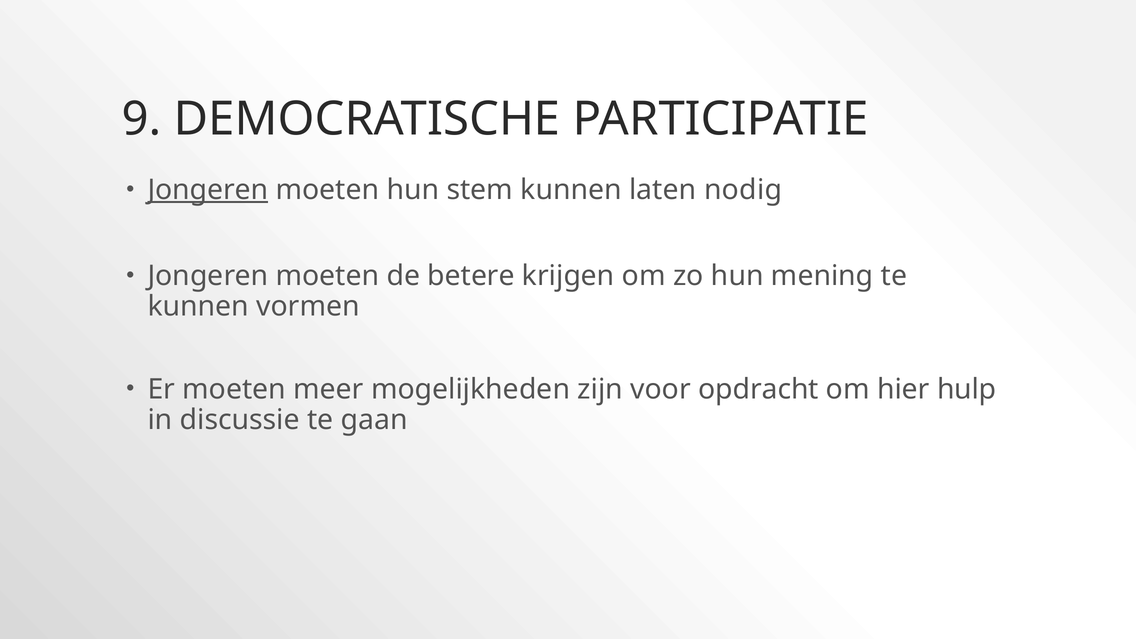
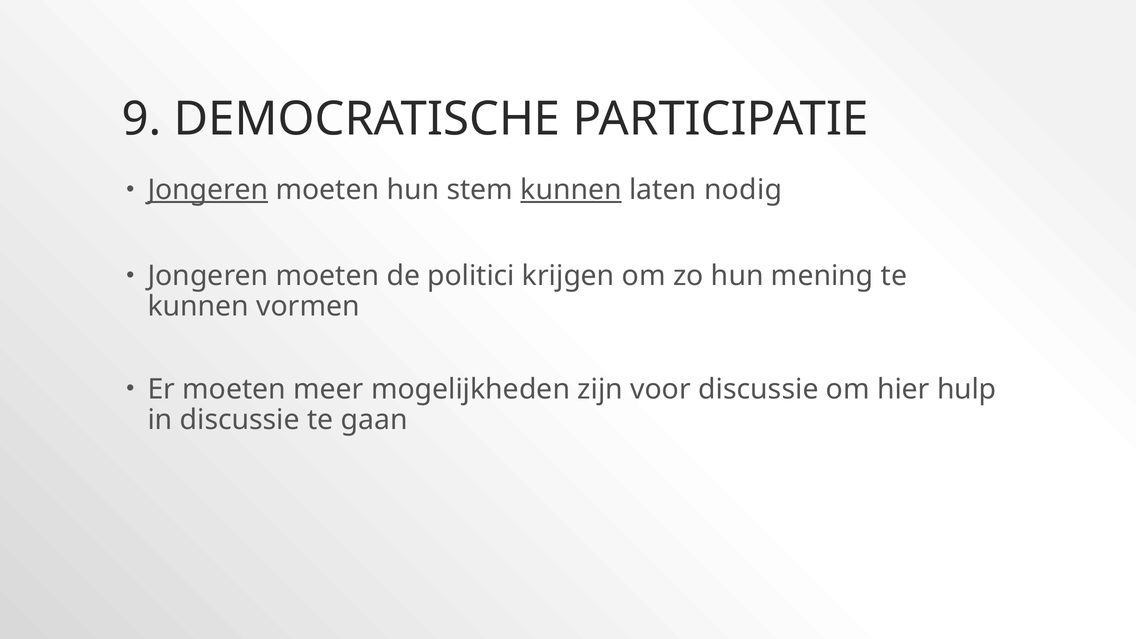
kunnen underline: none -> present (571, 190)
betere: betere -> politici (471, 276)
voor opdracht: opdracht -> discussie (758, 389)
